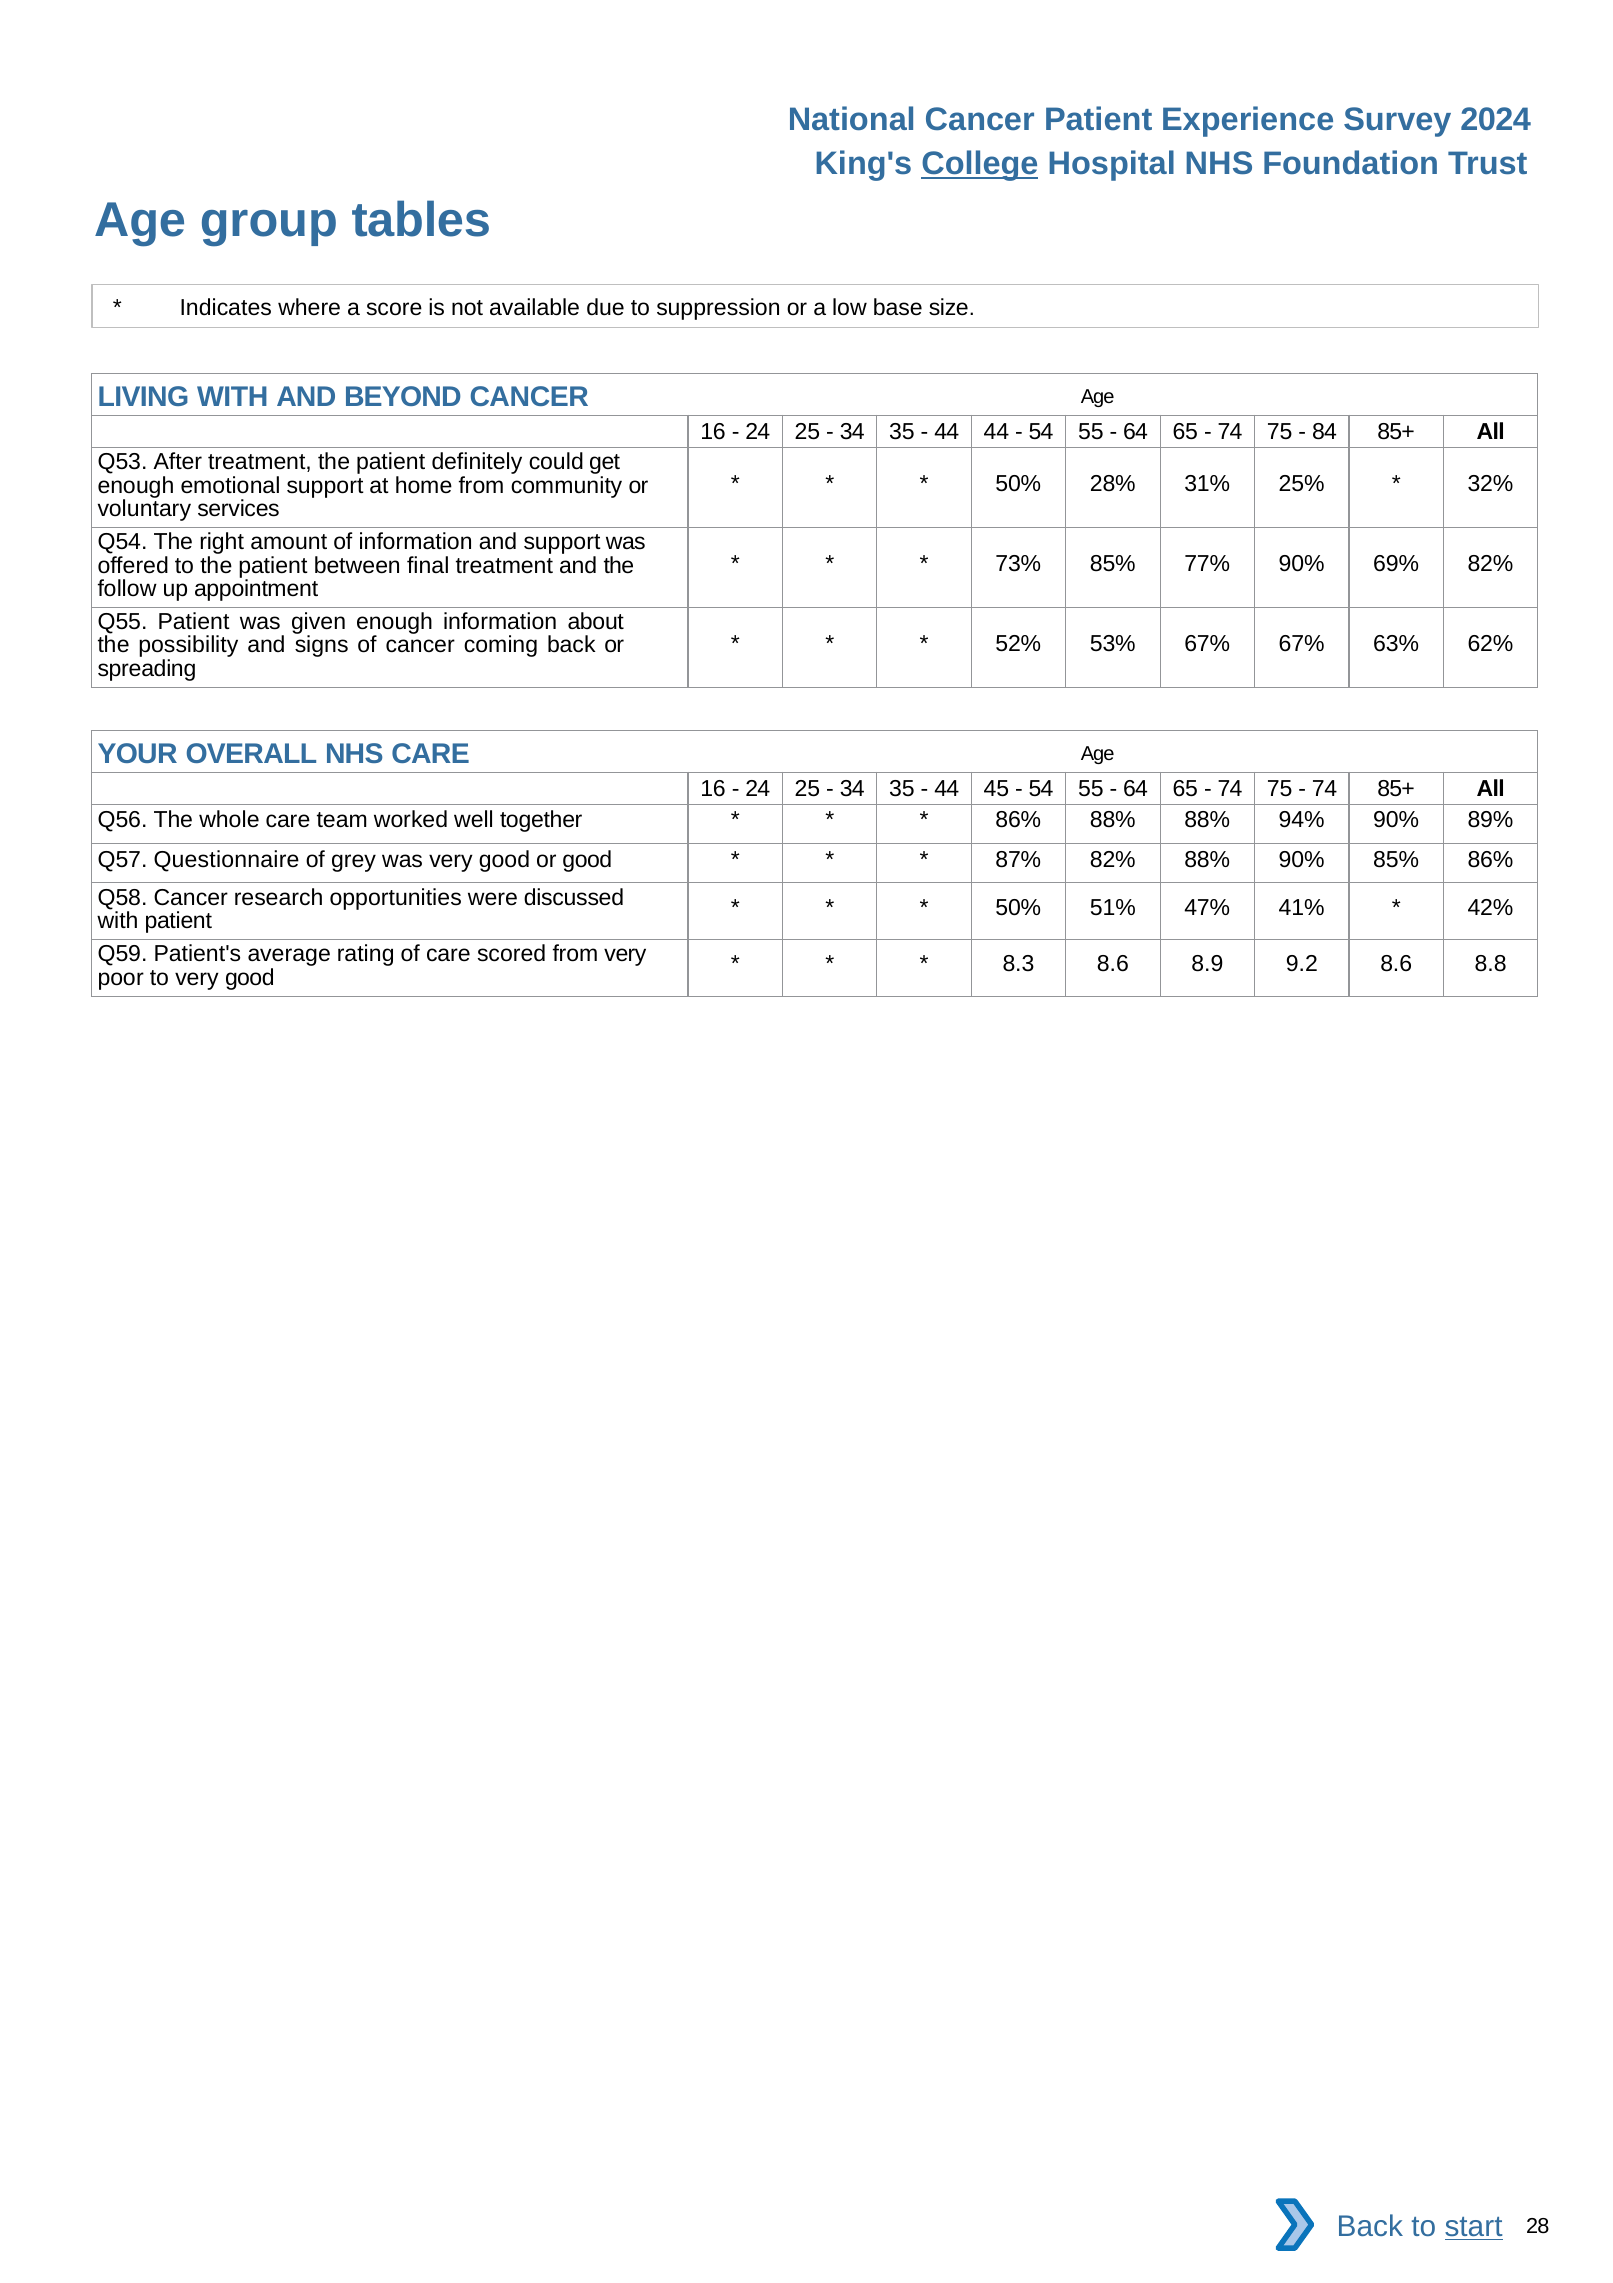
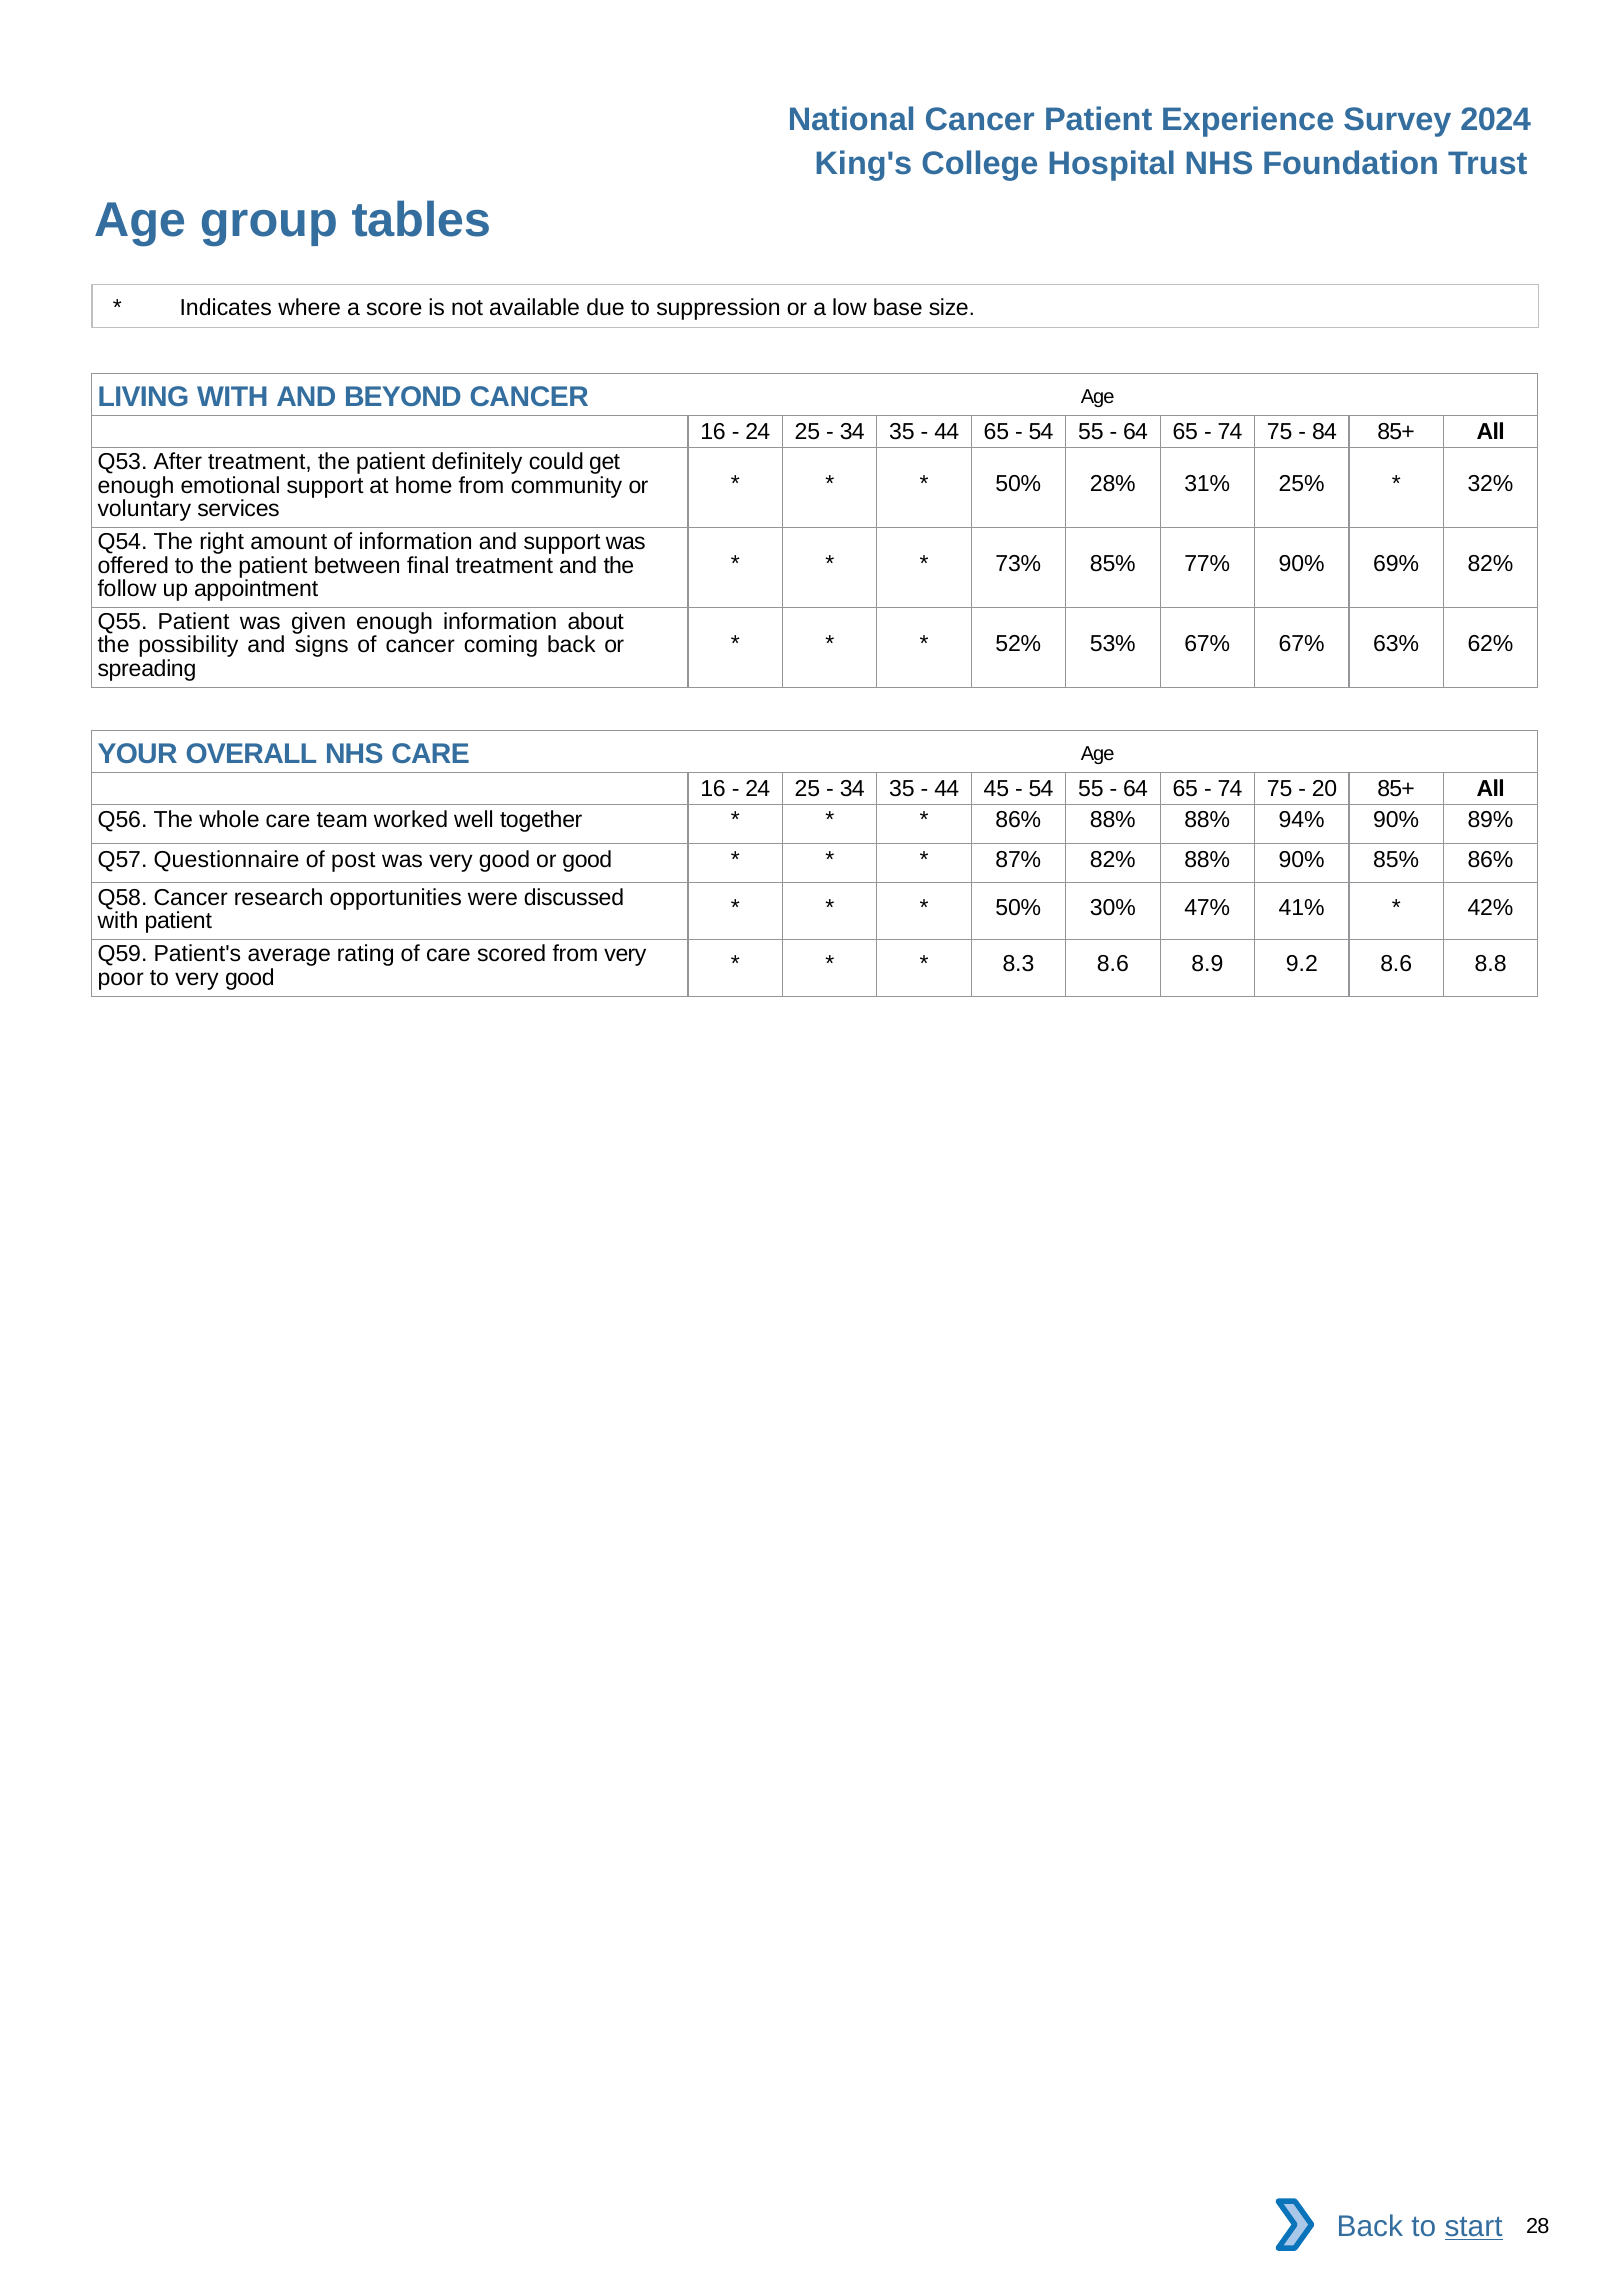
College underline: present -> none (980, 164)
44 44: 44 -> 65 (996, 432)
74: 74 -> 20 (1325, 789)
grey: grey -> post (353, 859)
51%: 51% -> 30% (1113, 907)
